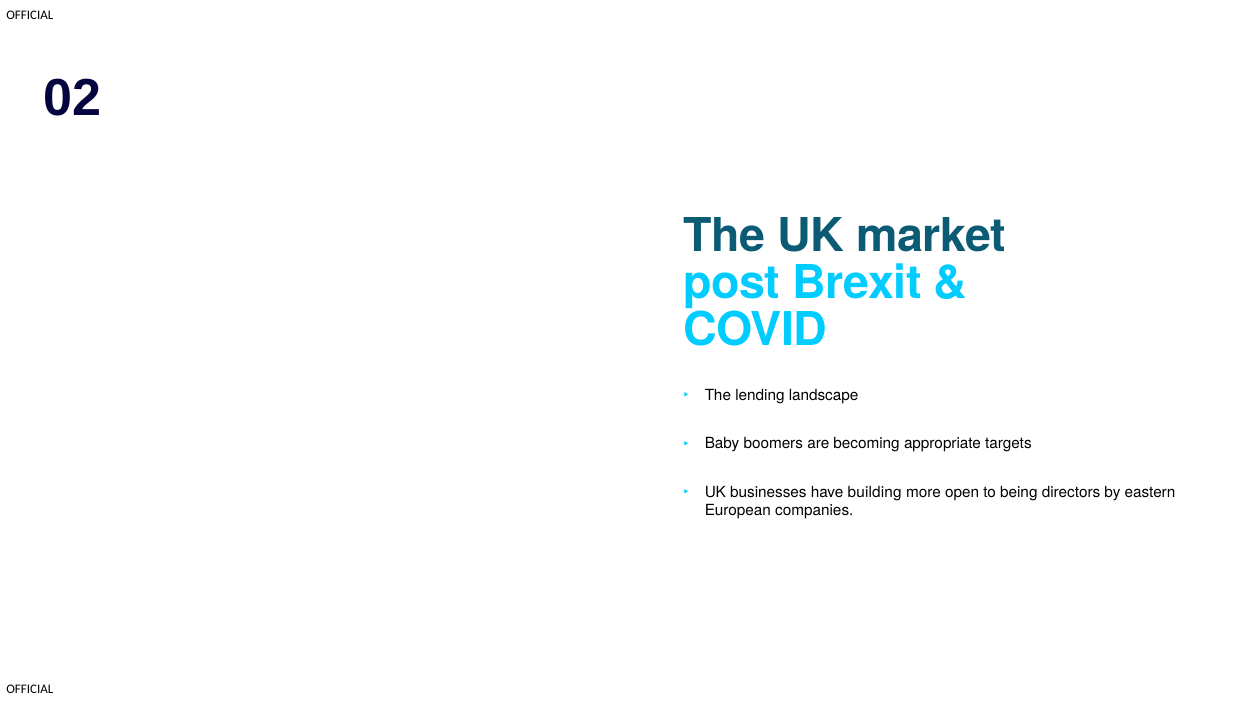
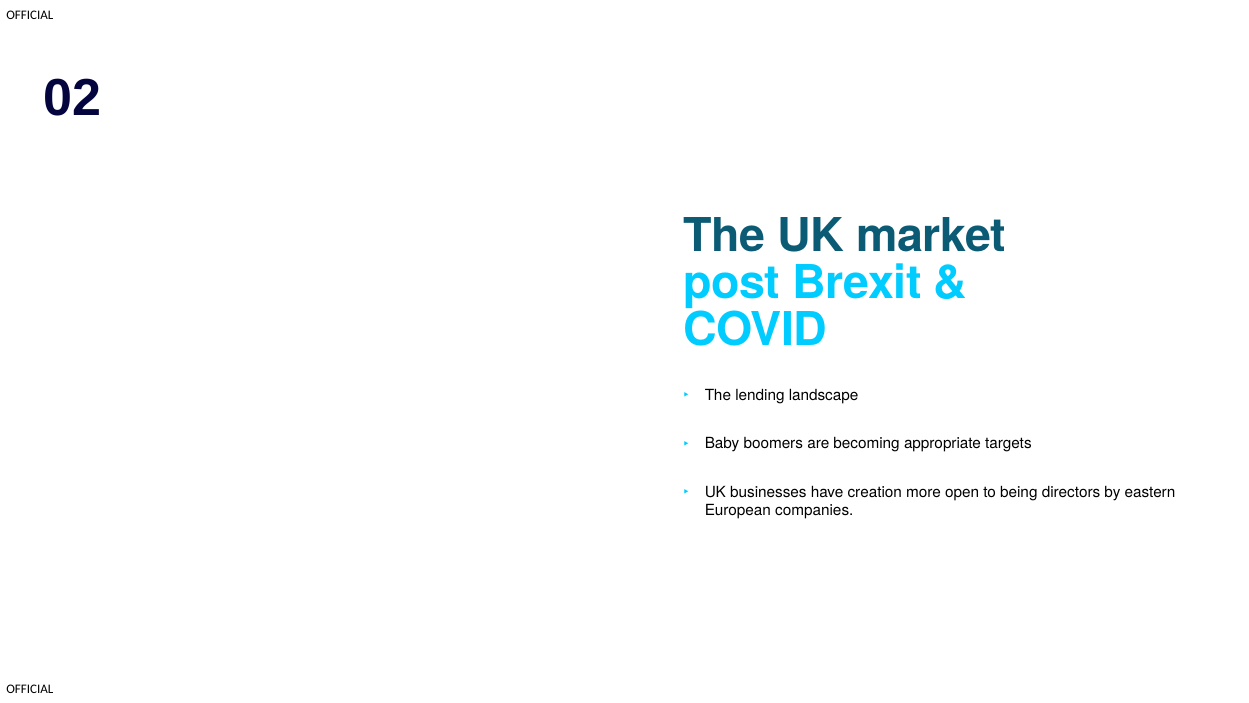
building: building -> creation (875, 492)
